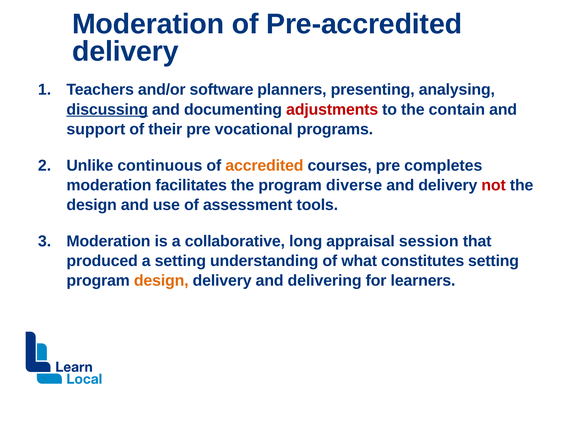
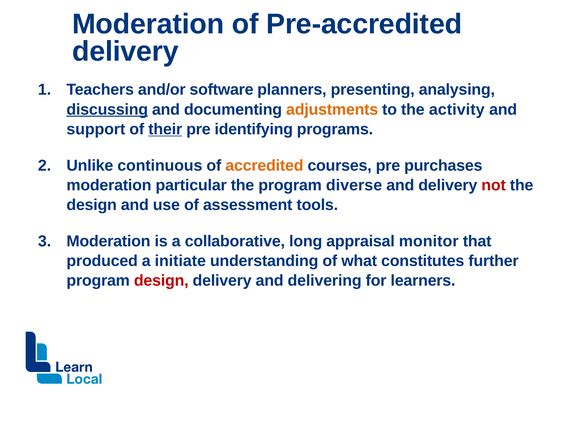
adjustments colour: red -> orange (332, 110)
contain: contain -> activity (457, 110)
their underline: none -> present (165, 129)
vocational: vocational -> identifying (254, 129)
completes: completes -> purchases (443, 166)
facilitates: facilitates -> particular (191, 185)
session: session -> monitor (429, 242)
a setting: setting -> initiate (180, 261)
constitutes setting: setting -> further (494, 261)
design colour: orange -> red (161, 281)
